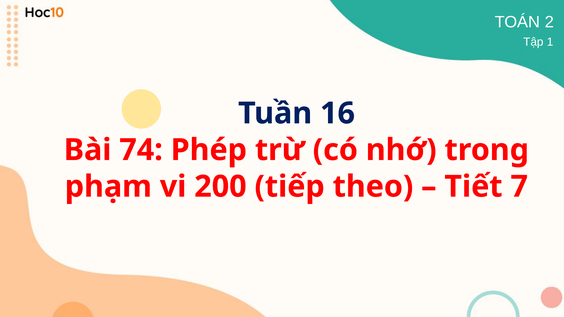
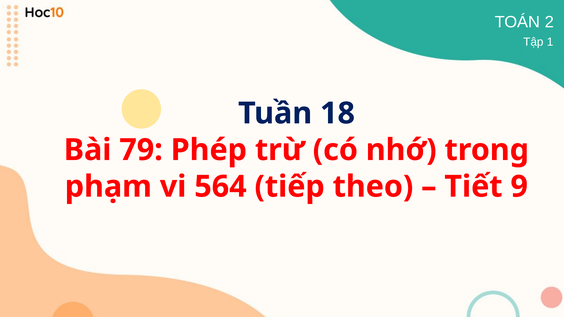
16: 16 -> 18 (338, 113)
74: 74 -> 79 (141, 150)
200: 200 -> 564 (220, 187)
7: 7 -> 9 (519, 187)
